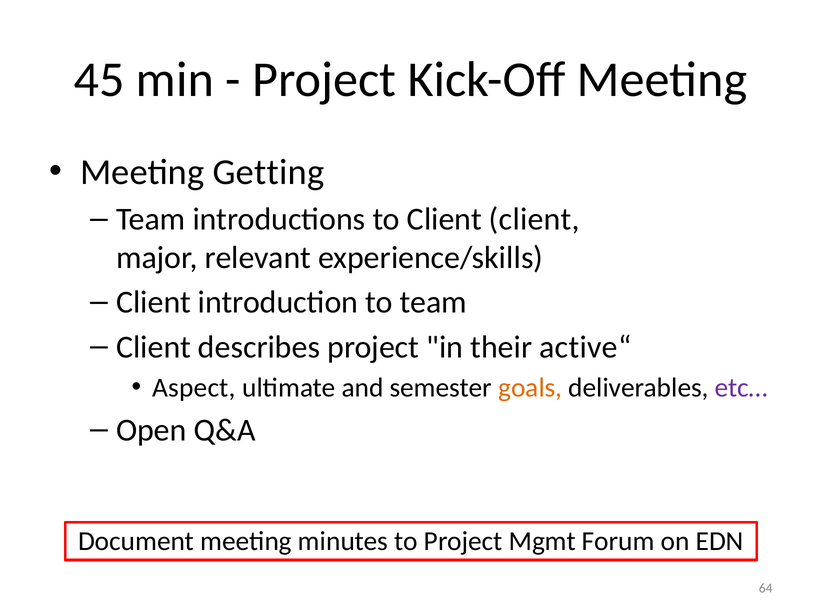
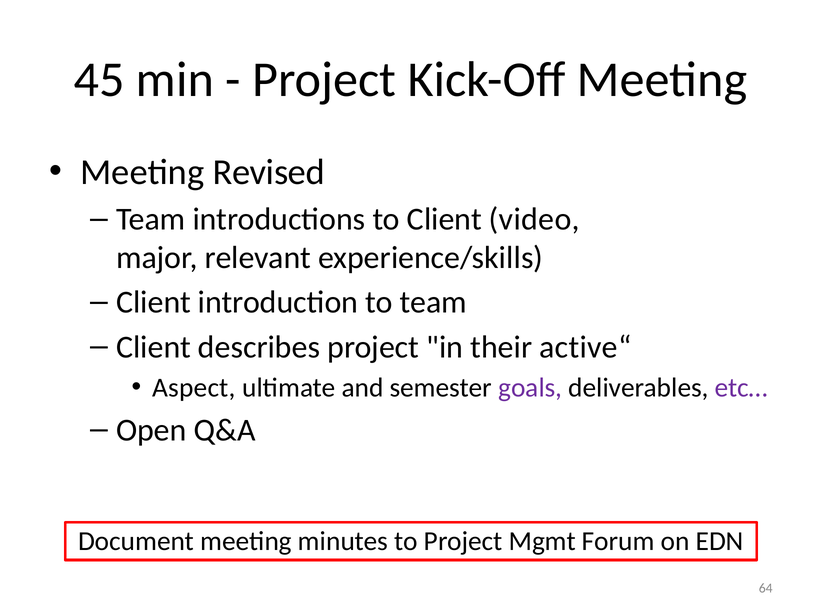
Getting: Getting -> Revised (269, 172)
Client client: client -> video (534, 220)
goals colour: orange -> purple (530, 388)
